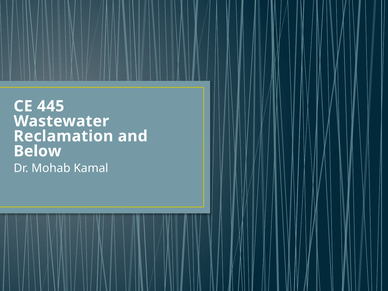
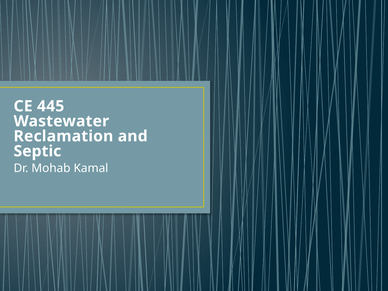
Below: Below -> Septic (37, 151)
